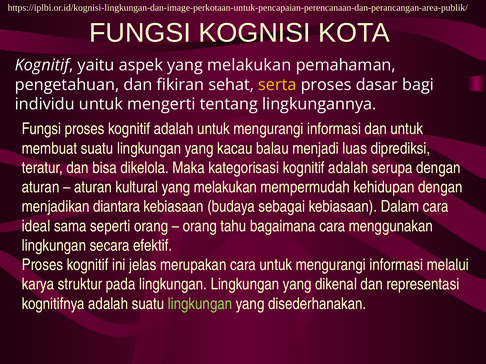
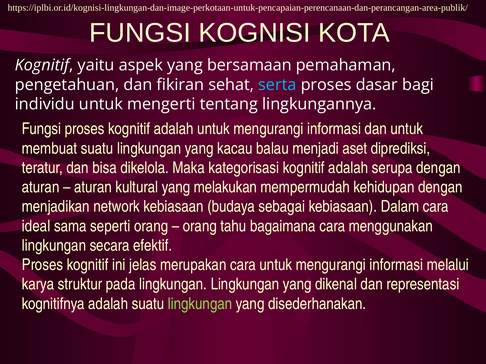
aspek yang melakukan: melakukan -> bersamaan (249, 65)
serta colour: yellow -> light blue (277, 85)
luas: luas -> aset (355, 149)
diantara: diantara -> network (117, 207)
